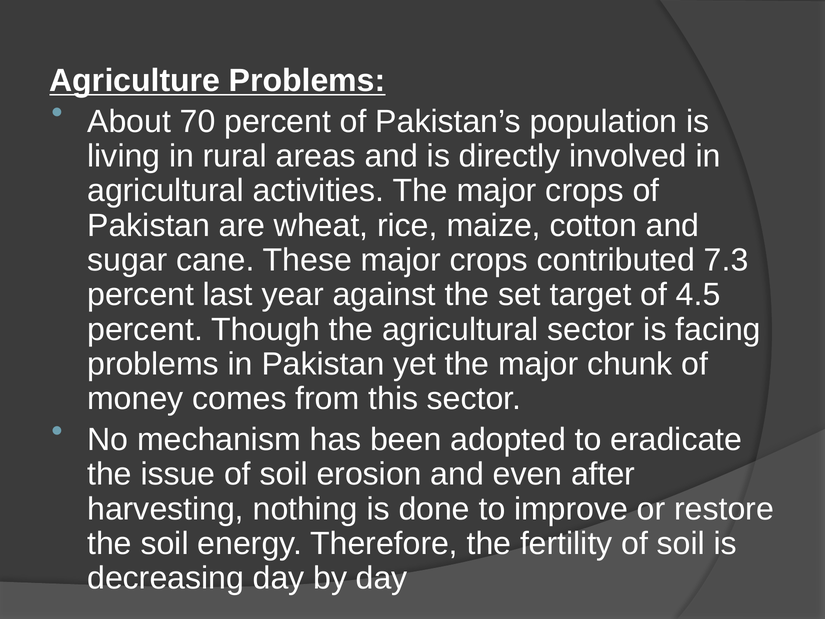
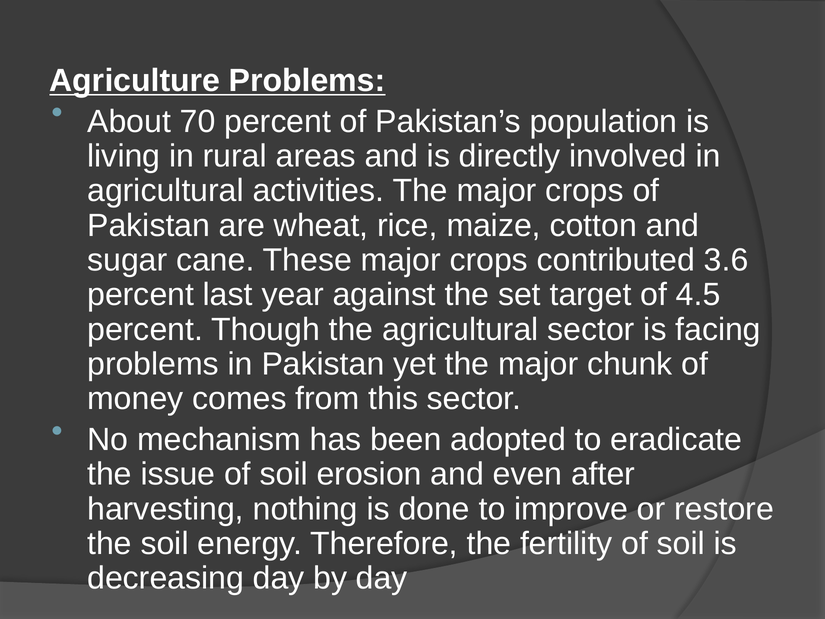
7.3: 7.3 -> 3.6 (726, 260)
